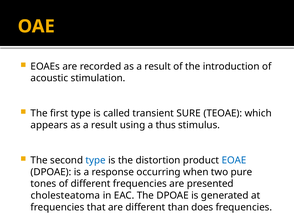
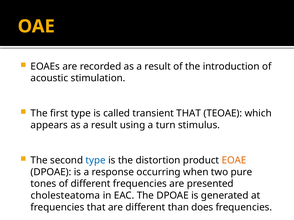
transient SURE: SURE -> THAT (189, 114)
thus: thus -> turn (166, 125)
EOAE colour: blue -> orange (234, 161)
